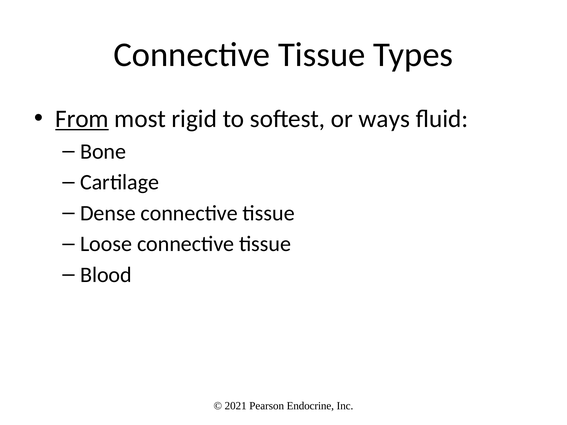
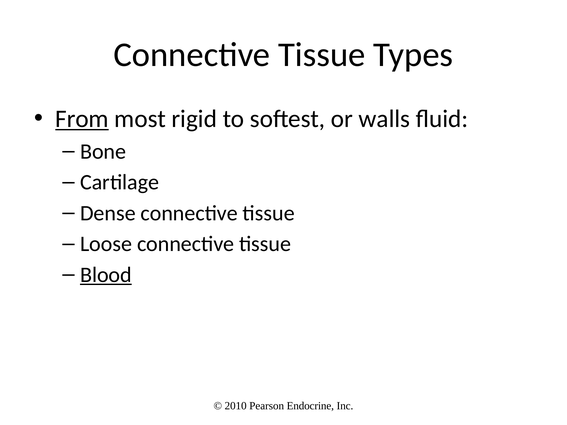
ways: ways -> walls (384, 119)
Blood underline: none -> present (106, 275)
2021: 2021 -> 2010 (236, 406)
